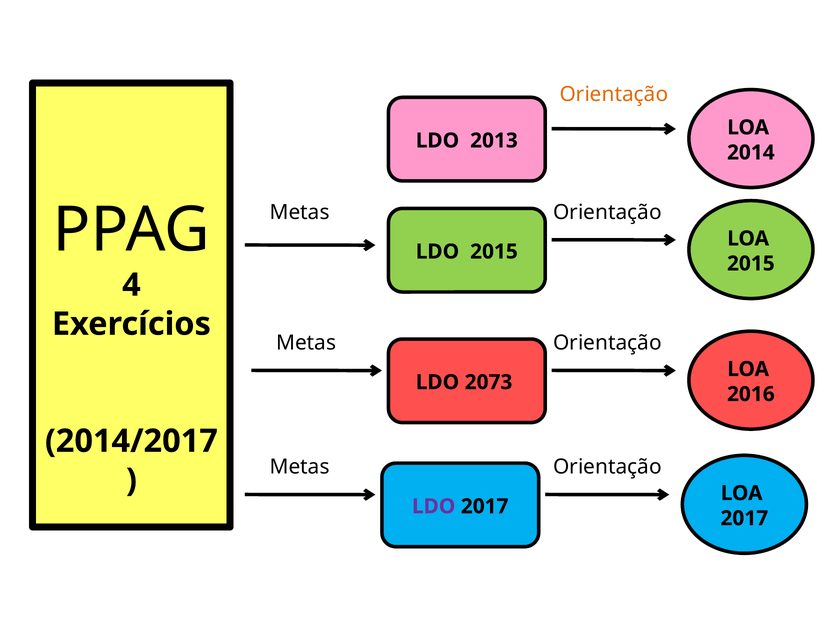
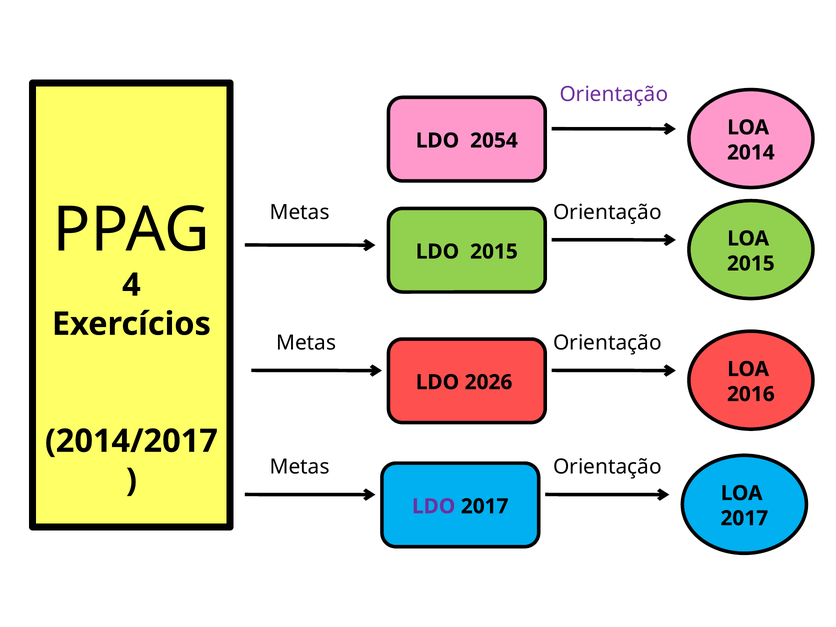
Orientação colour: orange -> purple (614, 95)
2013: 2013 -> 2054 (494, 141)
2073: 2073 -> 2026 (489, 382)
